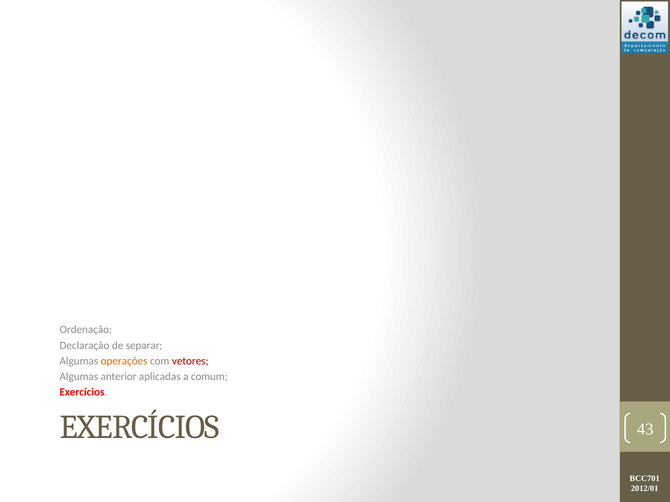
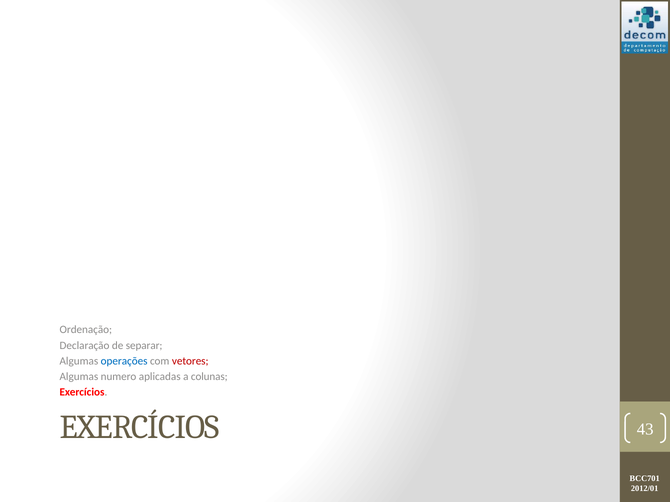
operações colour: orange -> blue (124, 361)
anterior: anterior -> numero (119, 377)
comum: comum -> colunas (209, 377)
